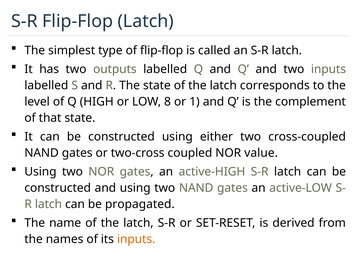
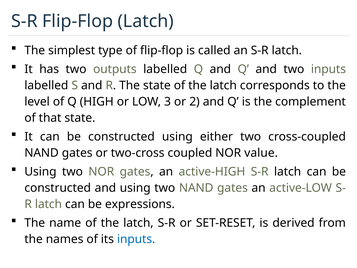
8: 8 -> 3 (168, 102)
1: 1 -> 2 (195, 102)
propagated: propagated -> expressions (140, 204)
inputs colour: orange -> blue (136, 239)
